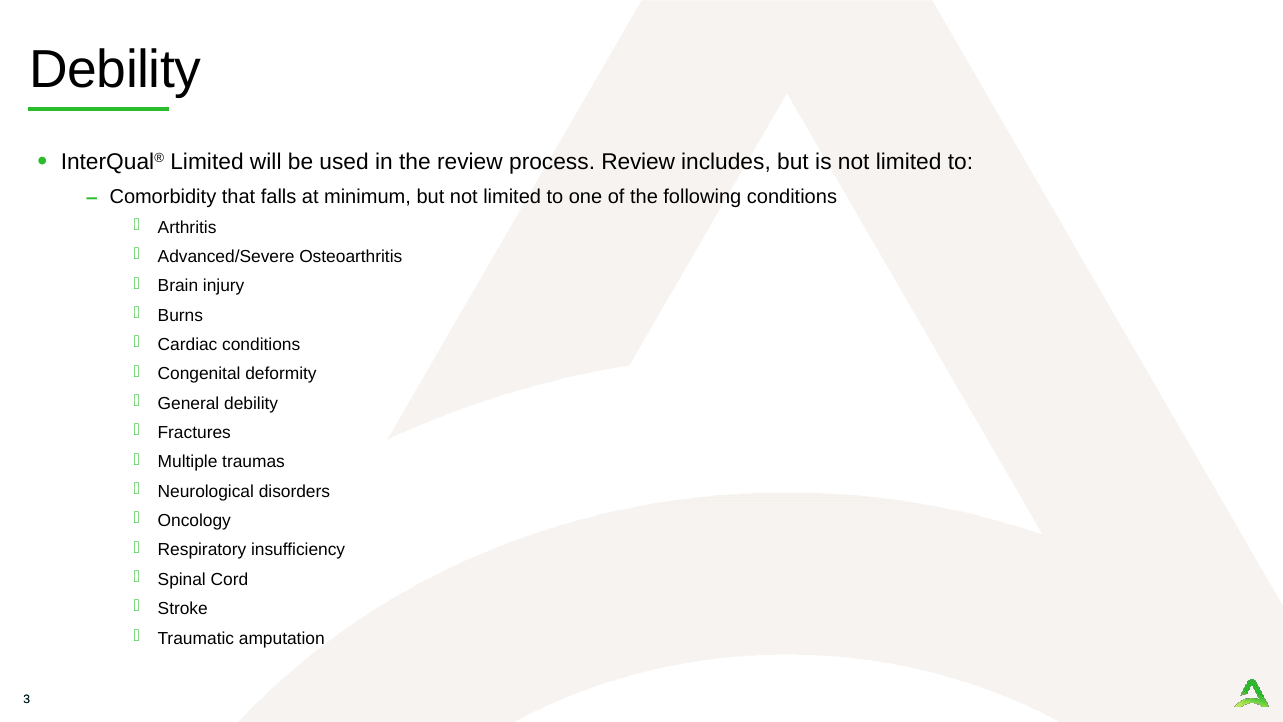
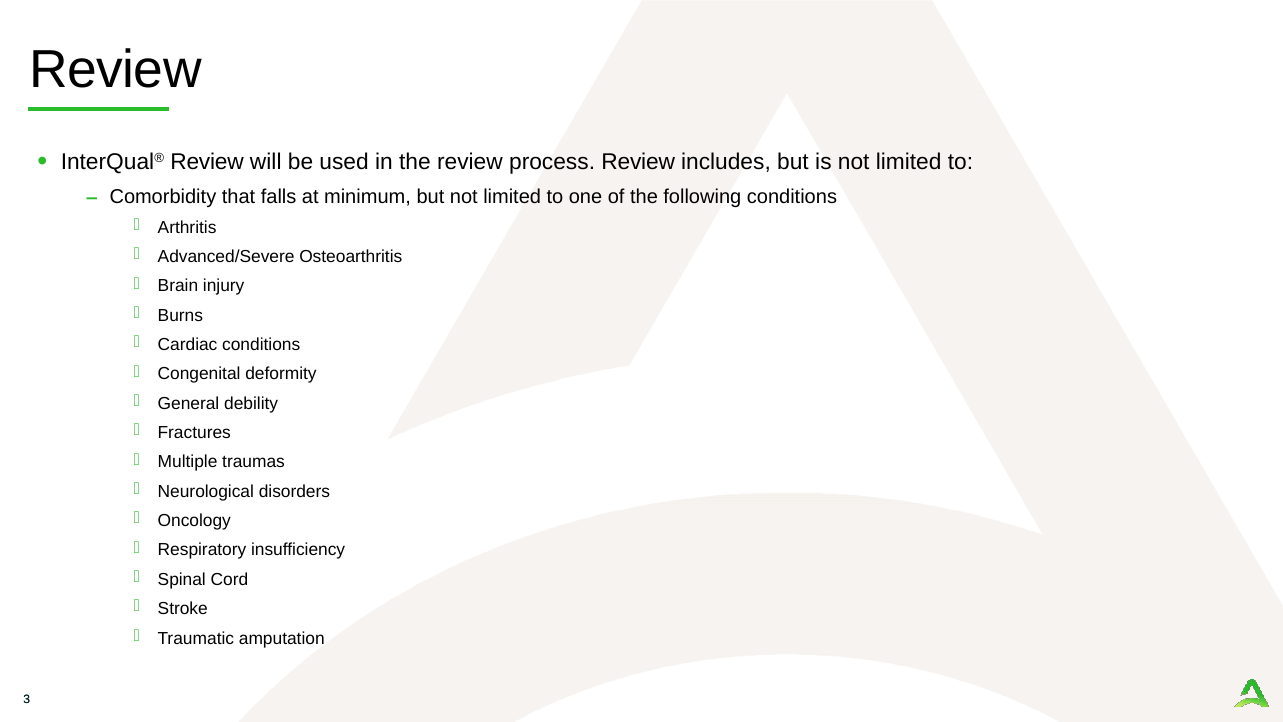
Debility: Debility -> Review (115, 70)
InterQual® Limited: Limited -> Review (207, 162)
